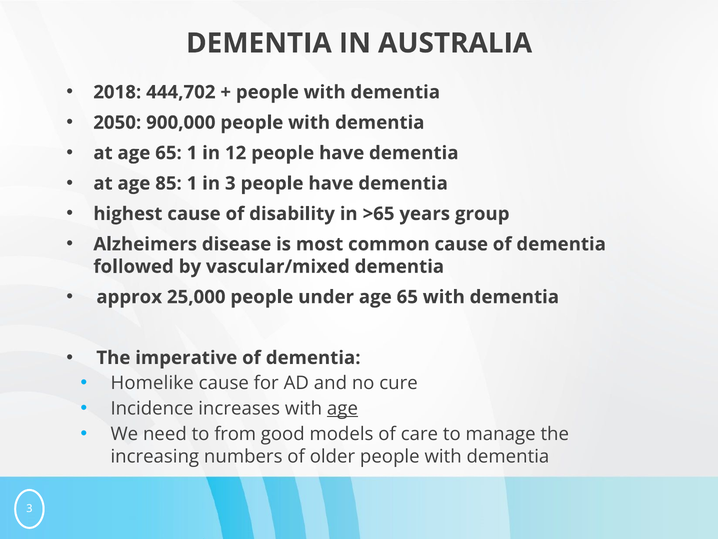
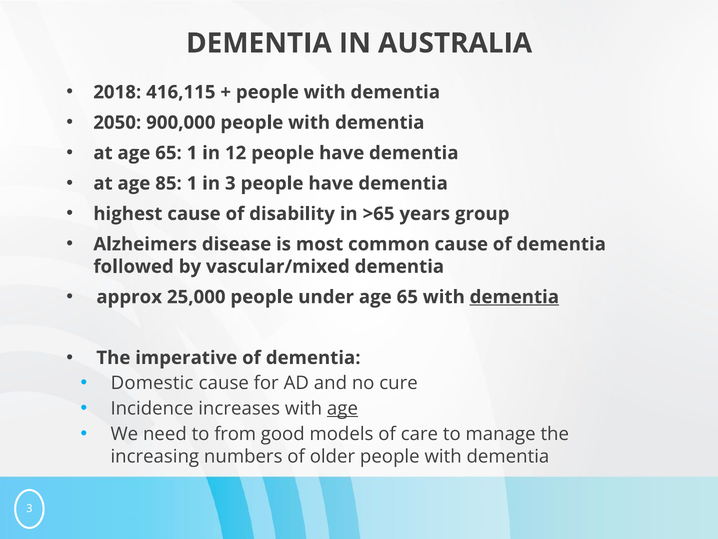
444,702: 444,702 -> 416,115 (181, 92)
dementia underline: none -> present (514, 297)
Homelike: Homelike -> Domestic (152, 383)
